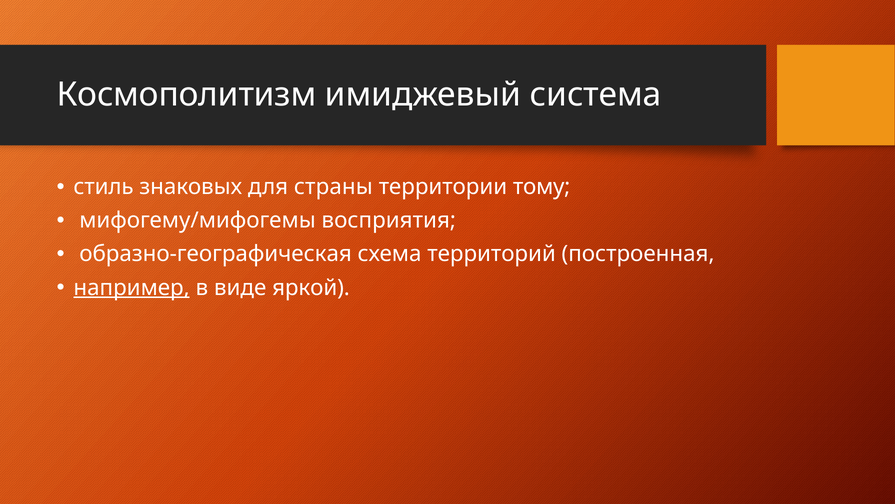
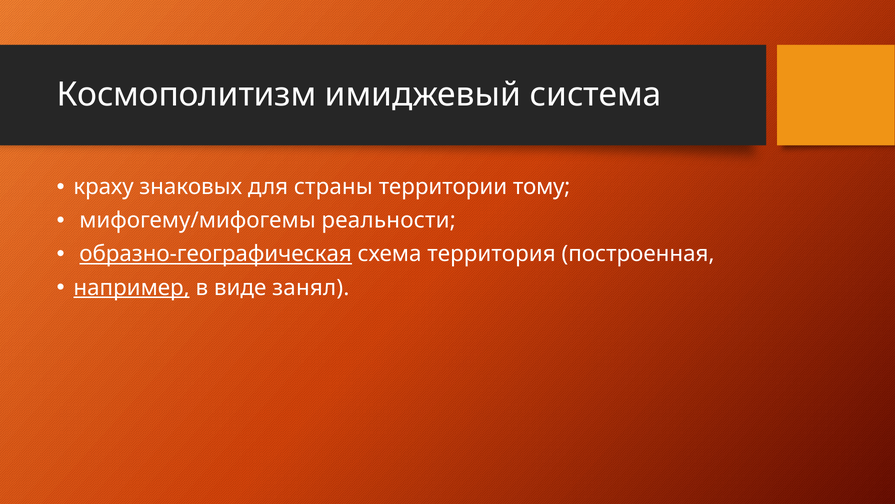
стиль: стиль -> краху (104, 187)
восприятия: восприятия -> реальности (389, 220)
образно-географическая underline: none -> present (216, 254)
территорий: территорий -> территория (492, 254)
яркой: яркой -> занял (311, 287)
